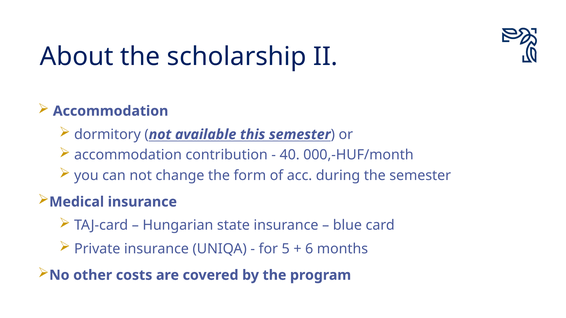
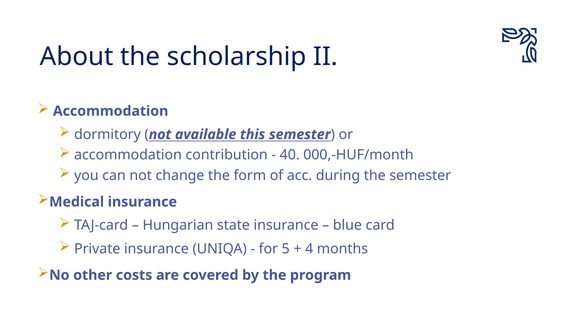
6: 6 -> 4 (309, 249)
